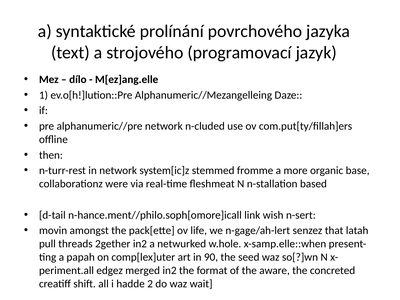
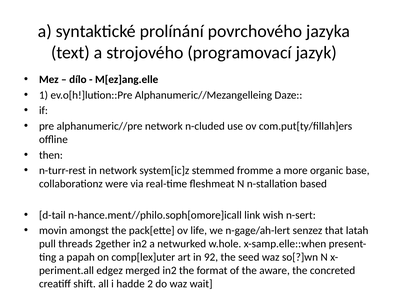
90: 90 -> 92 (211, 257)
